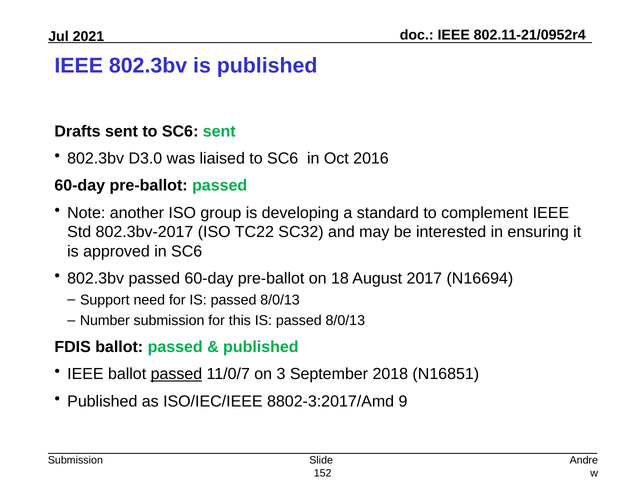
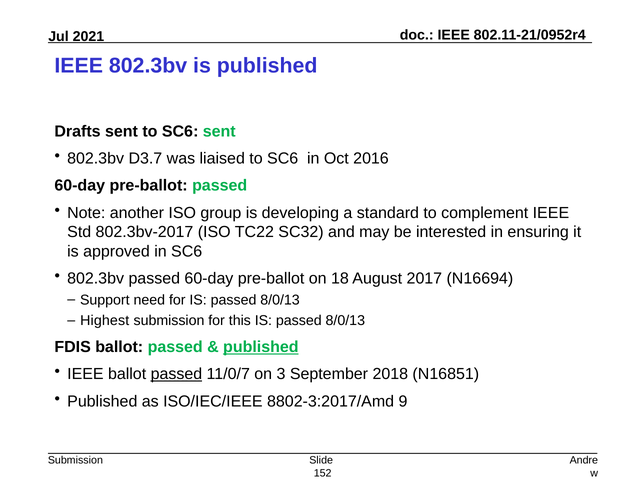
D3.0: D3.0 -> D3.7 (145, 158)
Number: Number -> Highest (105, 321)
published underline: none -> present (261, 347)
